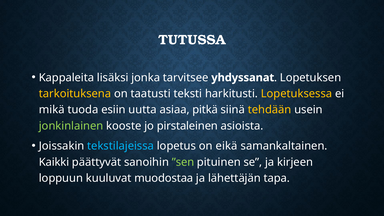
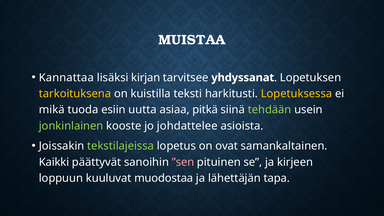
TUTUSSA: TUTUSSA -> MUISTAA (192, 40)
Kappaleita: Kappaleita -> Kannattaa (66, 78)
jonka: jonka -> kirjan (146, 78)
taatusti: taatusti -> kuistilla (151, 94)
tehdään colour: yellow -> light green (270, 110)
pirstaleinen: pirstaleinen -> johdattelee (187, 126)
tekstilajeissa colour: light blue -> light green (121, 146)
eikä: eikä -> ovat (227, 146)
”sen colour: light green -> pink (183, 162)
